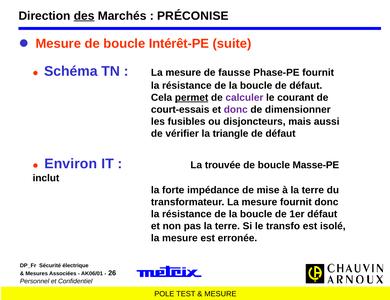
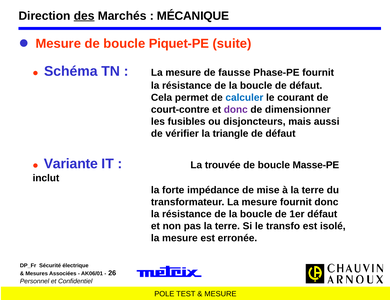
PRÉCONISE: PRÉCONISE -> MÉCANIQUE (193, 16)
Intérêt-PE: Intérêt-PE -> Piquet-PE (179, 44)
permet underline: present -> none (192, 98)
calculer colour: purple -> blue (244, 98)
court-essais: court-essais -> court-contre (180, 110)
Environ: Environ -> Variante (71, 164)
